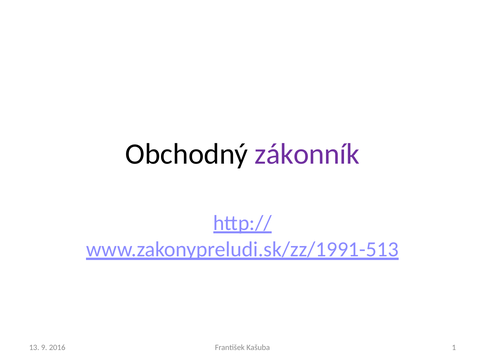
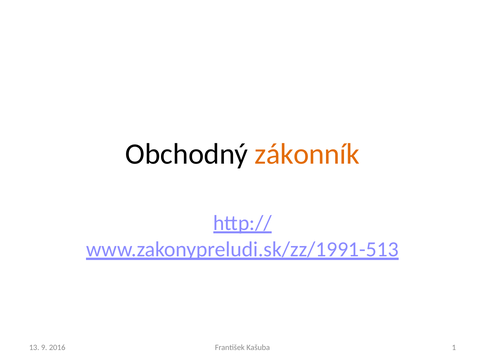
zákonník colour: purple -> orange (307, 154)
